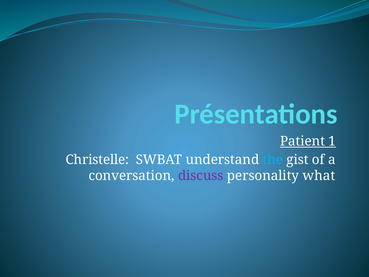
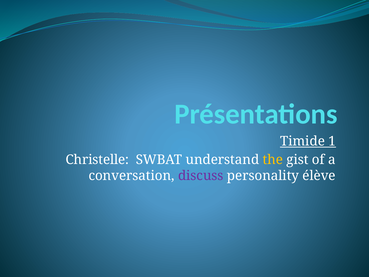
Patient: Patient -> Timide (302, 141)
the colour: light blue -> yellow (273, 160)
what: what -> élève (319, 176)
